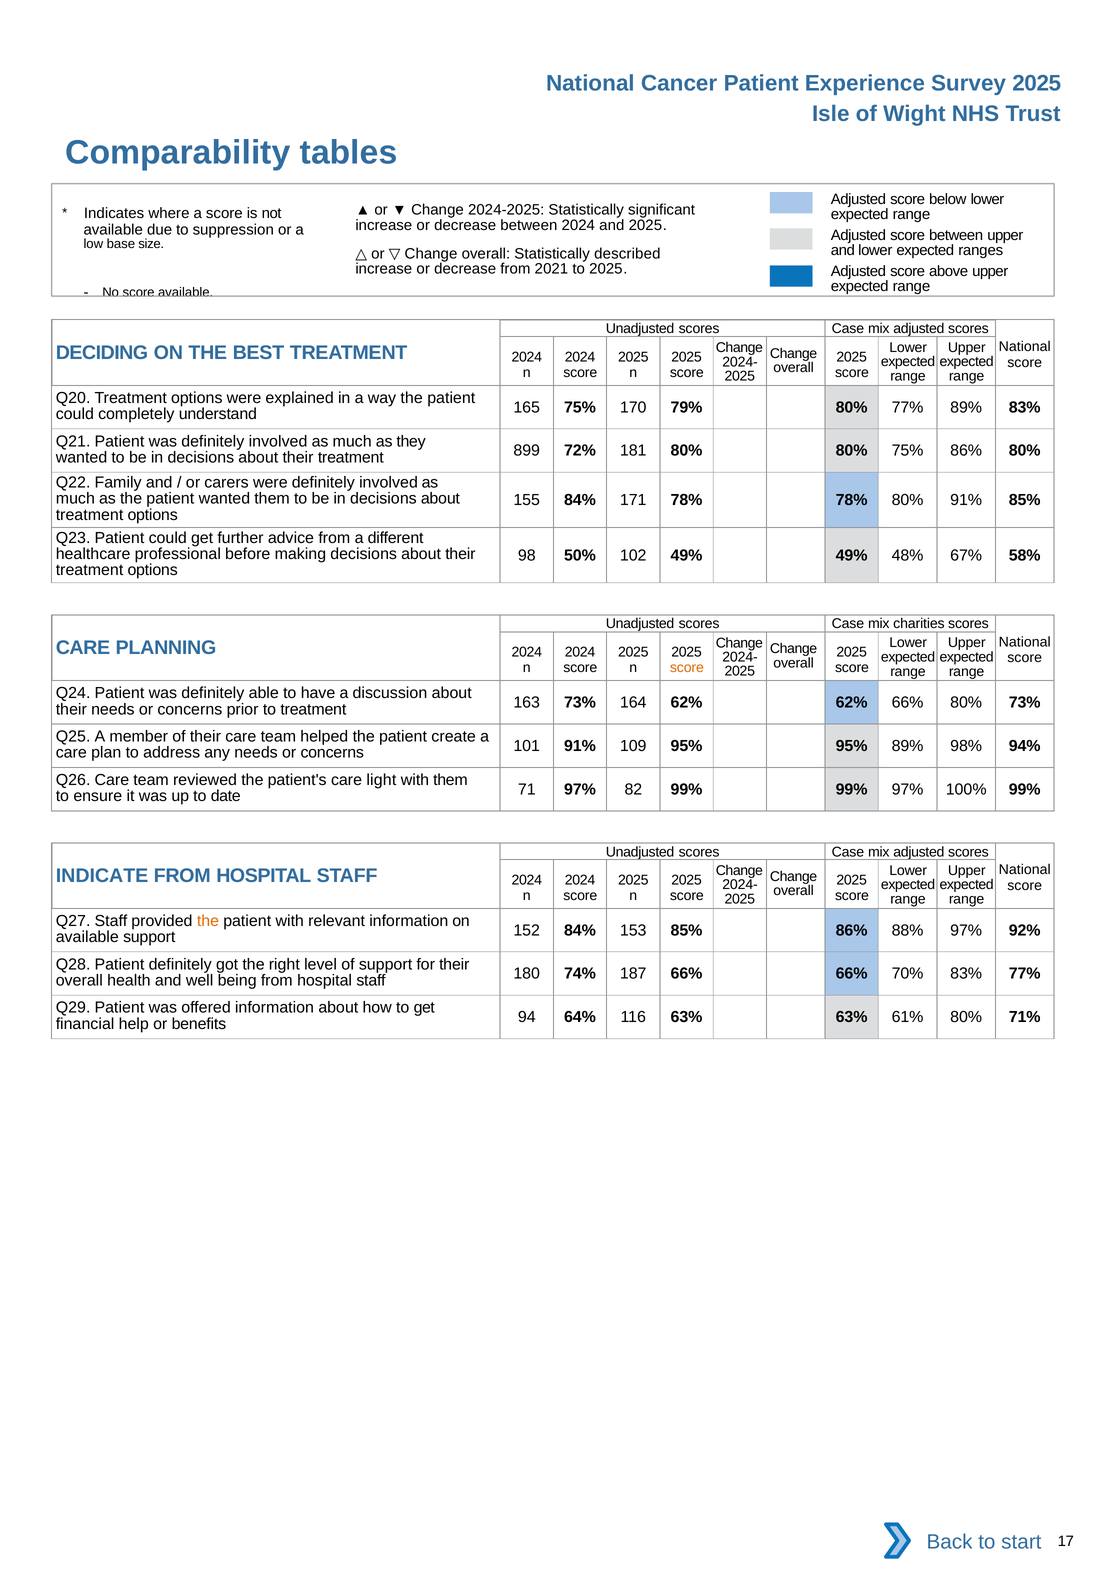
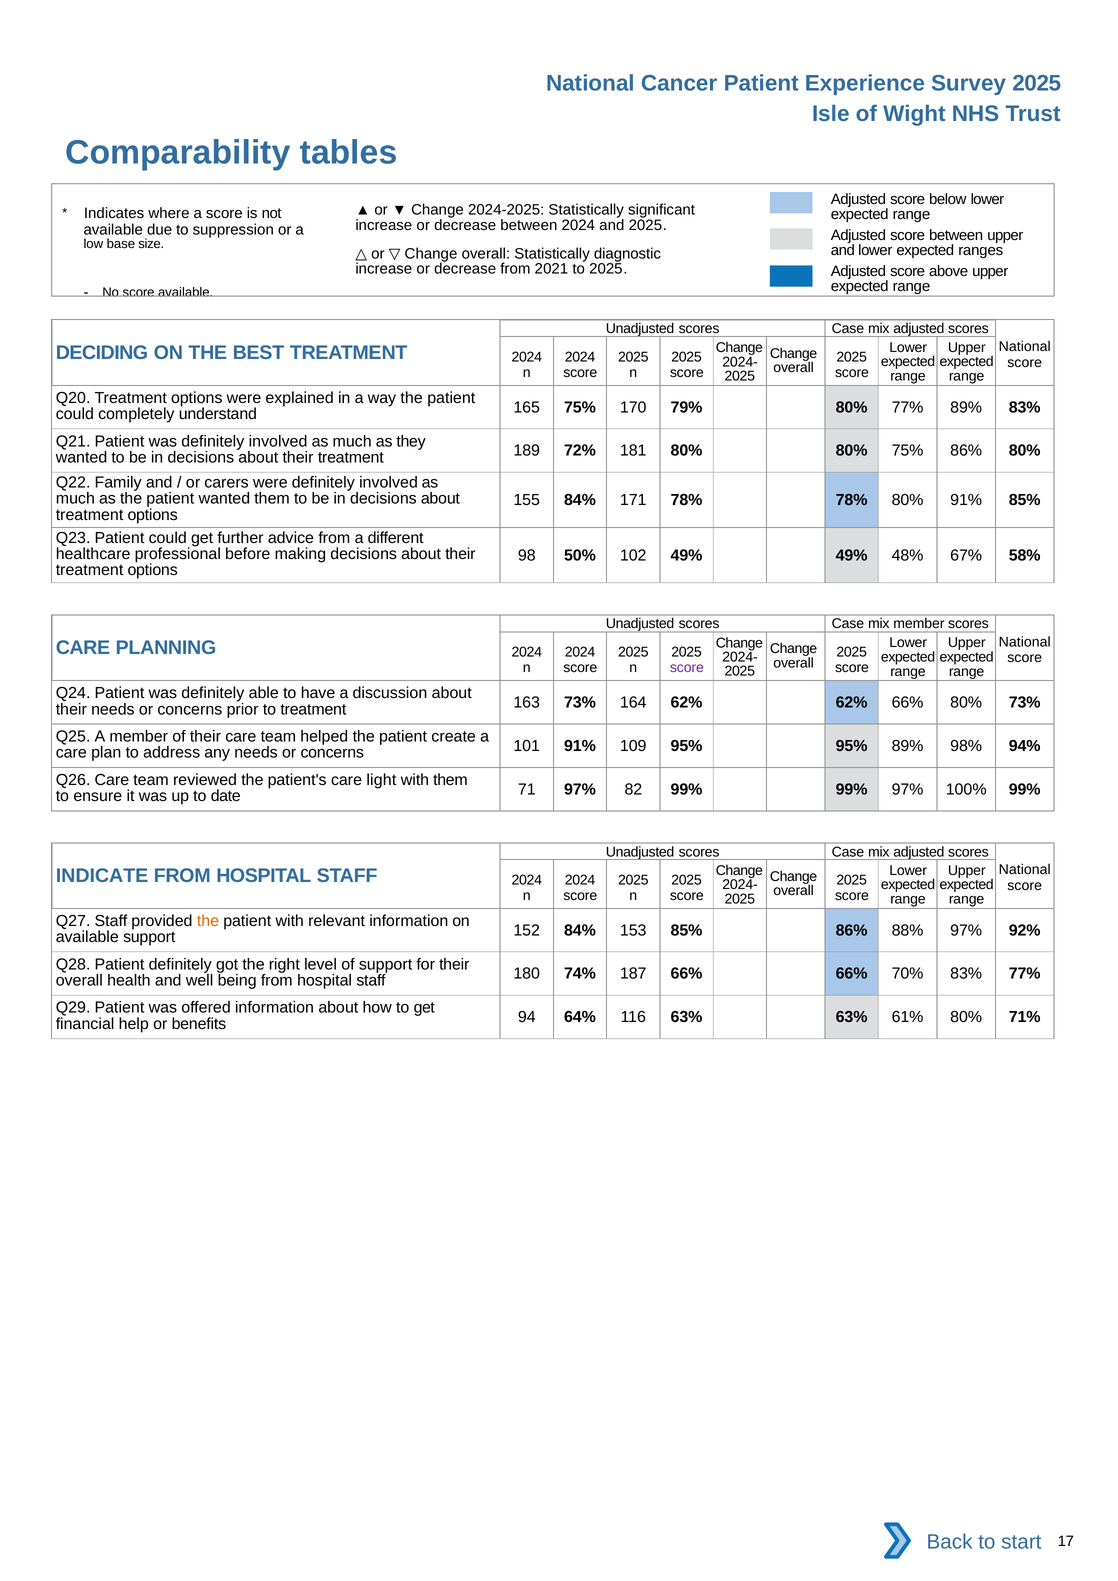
described: described -> diagnostic (627, 254)
899: 899 -> 189 (527, 451)
mix charities: charities -> member (919, 624)
score colour: orange -> purple (687, 668)
